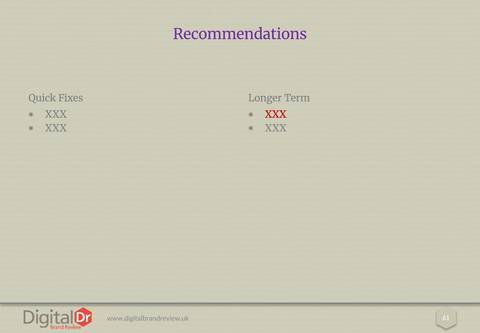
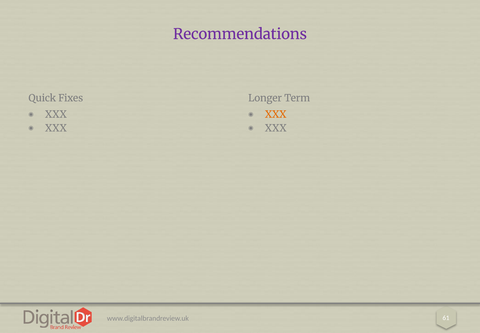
XXX colour: red -> orange (276, 114)
